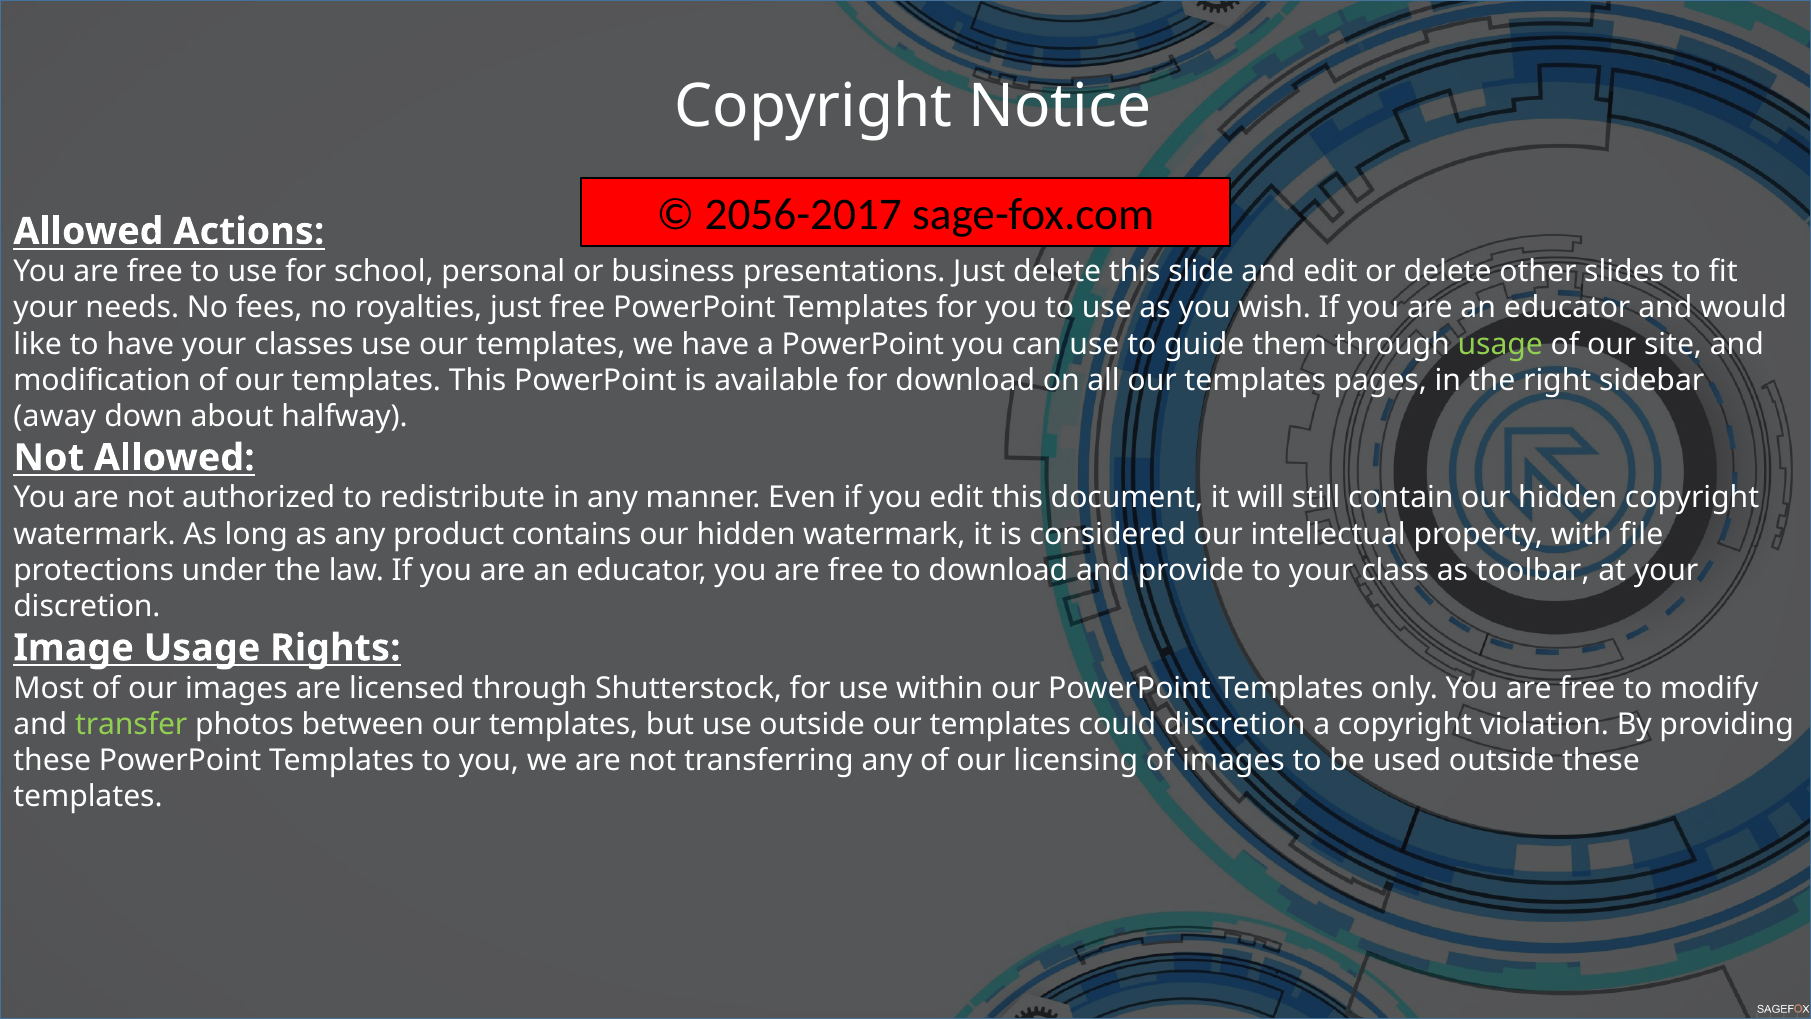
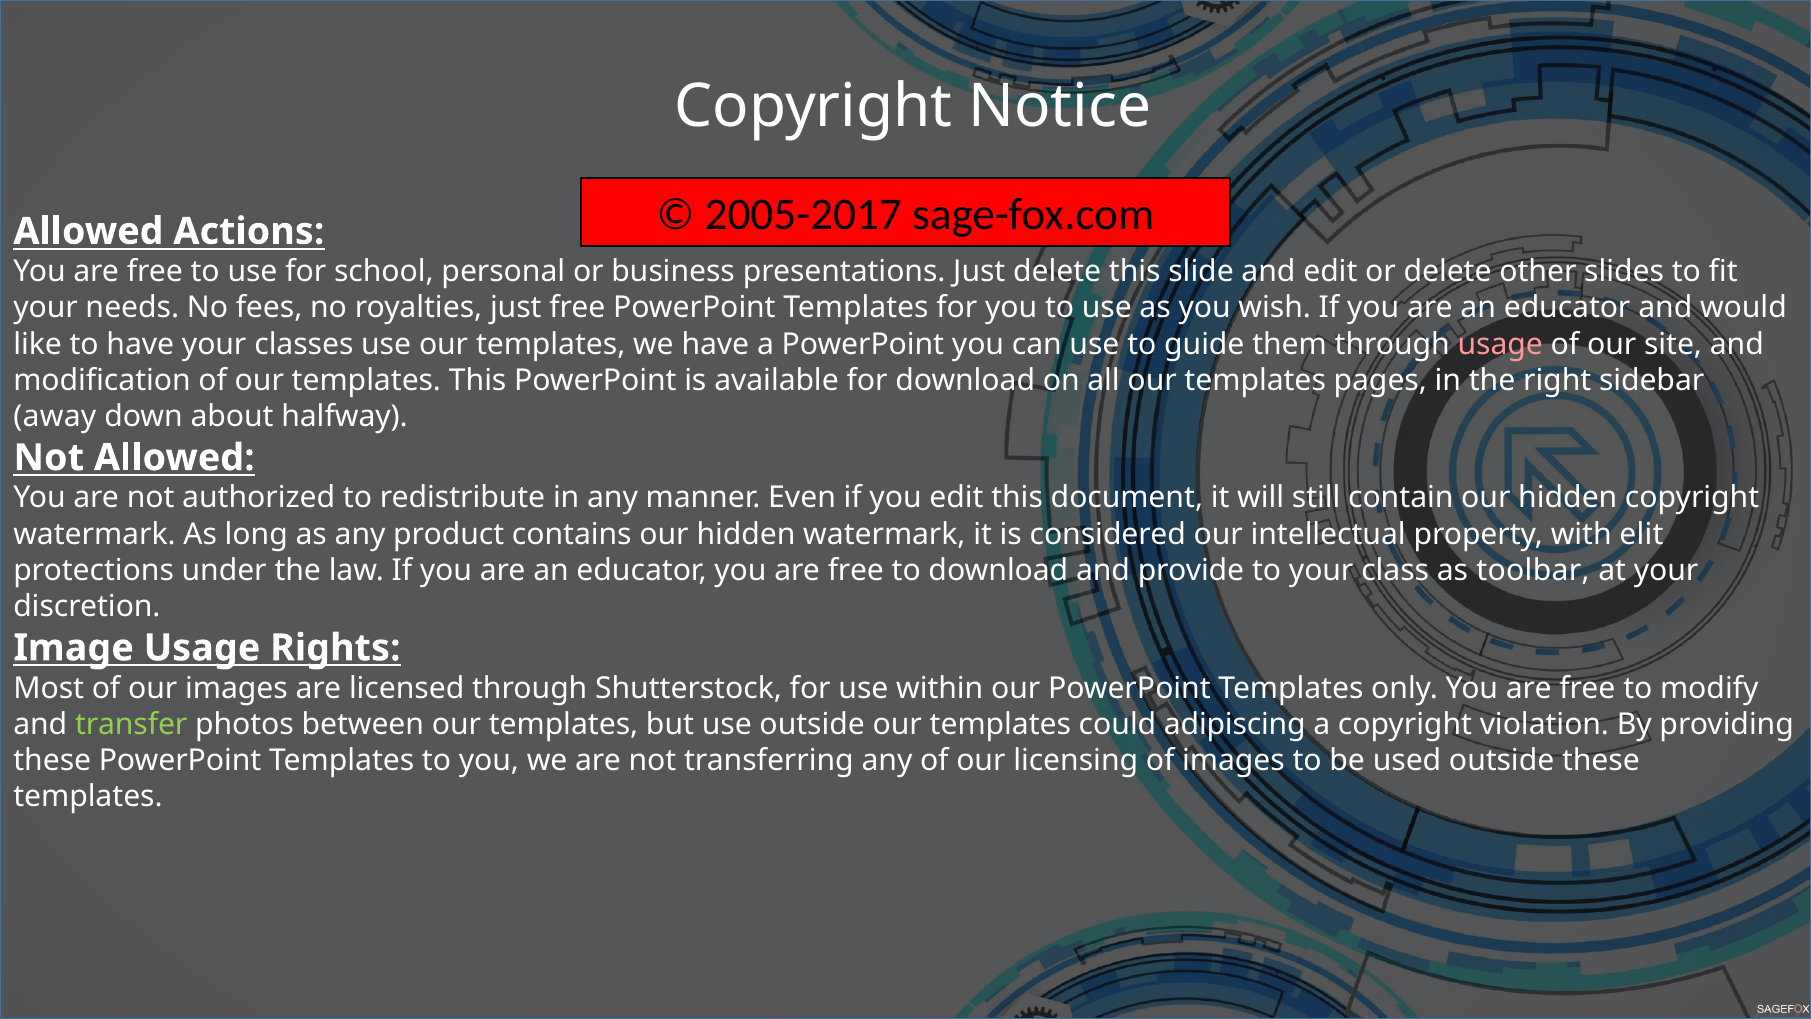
2056-2017: 2056-2017 -> 2005-2017 (803, 215)
usage colour: light green -> pink (1500, 344)
file: file -> elit (1642, 534)
could discretion: discretion -> adipiscing (1235, 724)
